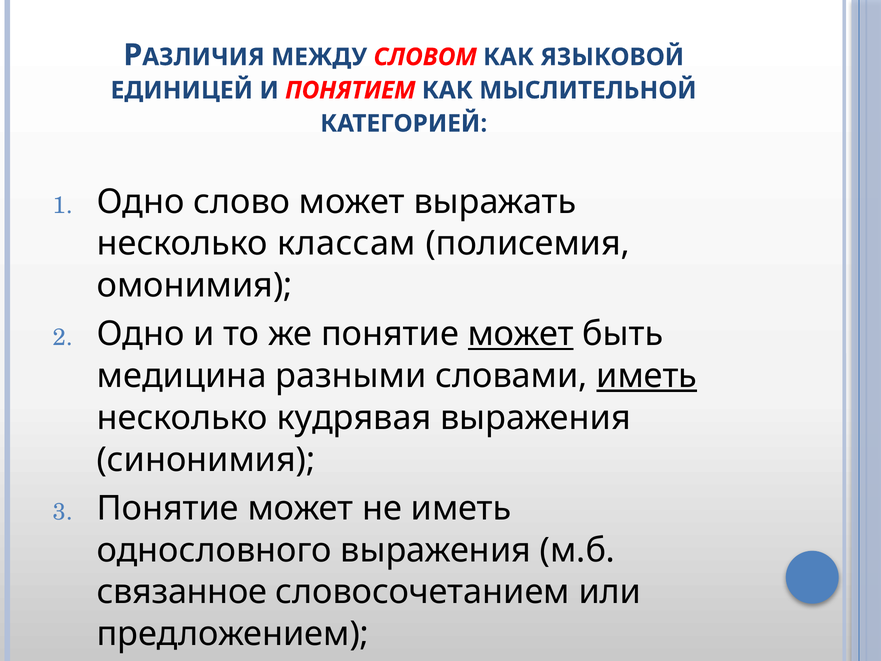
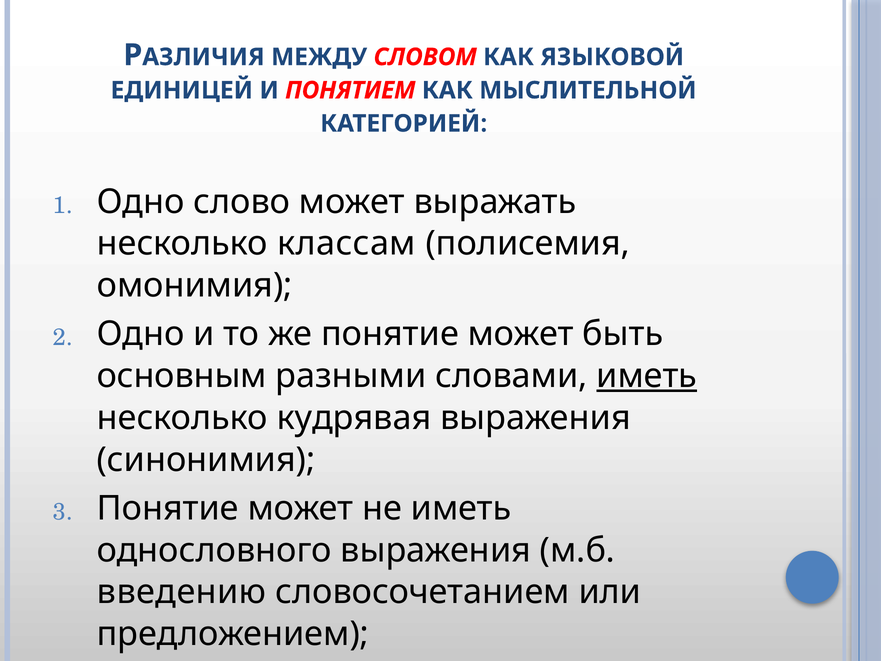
может underline: present -> none (521, 334)
медицина: медицина -> основным (182, 376)
связанное: связанное -> введению (182, 592)
